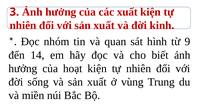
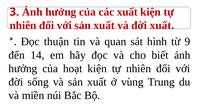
đời kinh: kinh -> xuất (162, 25)
nhóm: nhóm -> thuận (57, 42)
